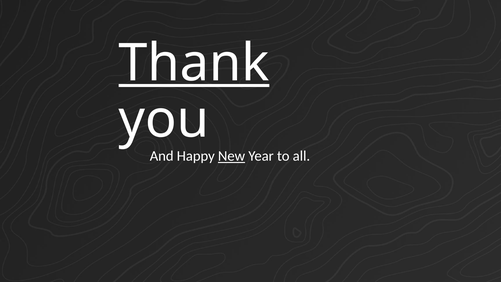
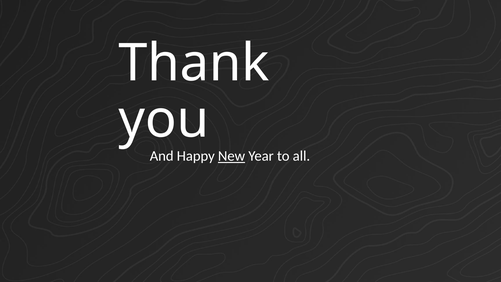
Thank underline: present -> none (194, 63)
